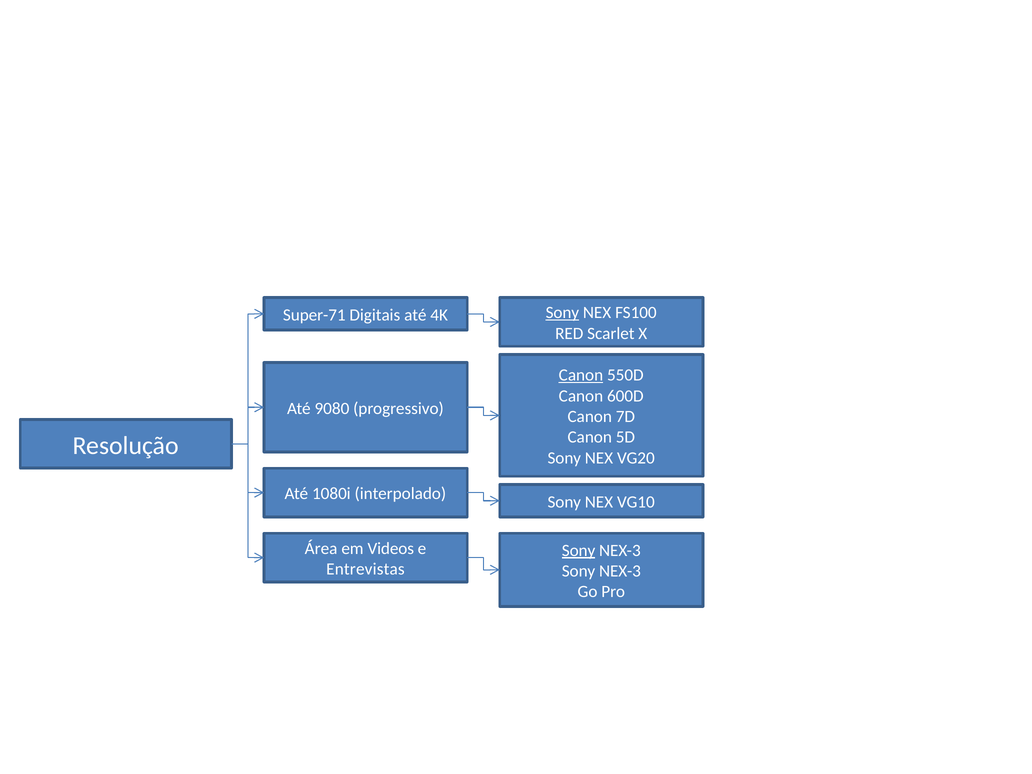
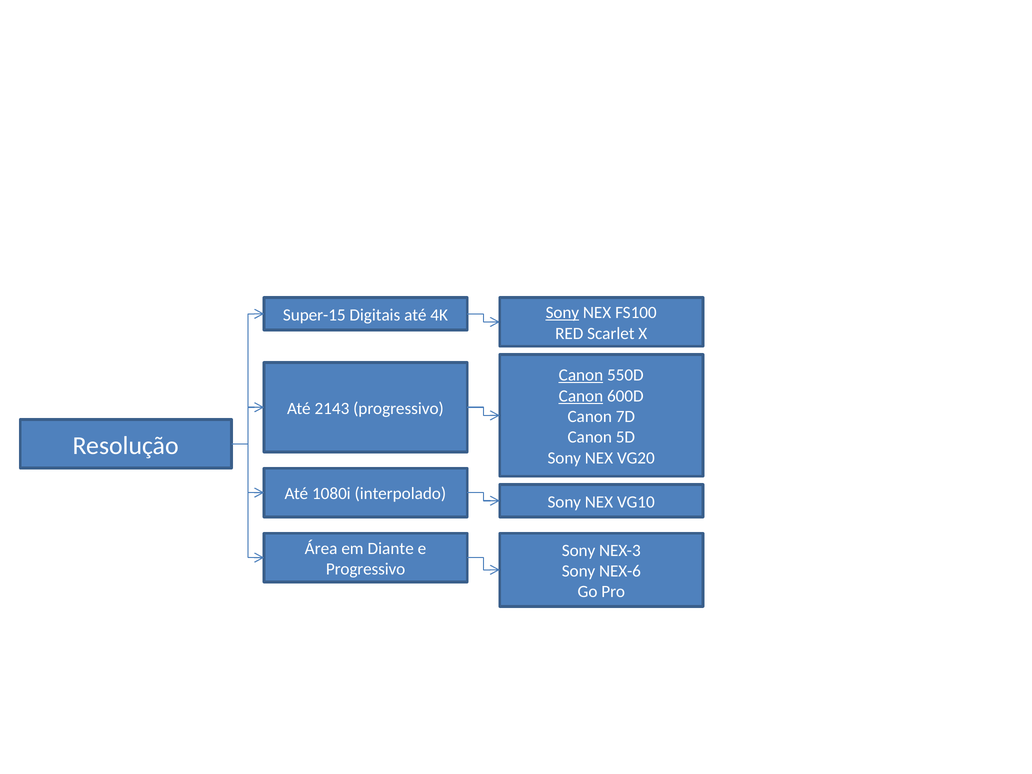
Super-71: Super-71 -> Super-15 (314, 315)
Canon underline: none -> present (581, 396)
9080: 9080 -> 2143 (332, 408)
Videos: Videos -> Diante (391, 548)
Sony underline: present -> none (579, 550)
Entrevistas: Entrevistas -> Progressivo (366, 569)
NEX-3: NEX-3 -> NEX-6 (620, 571)
